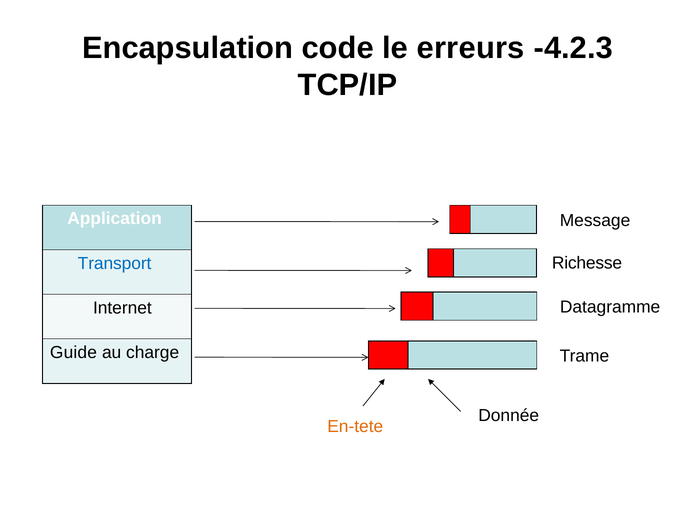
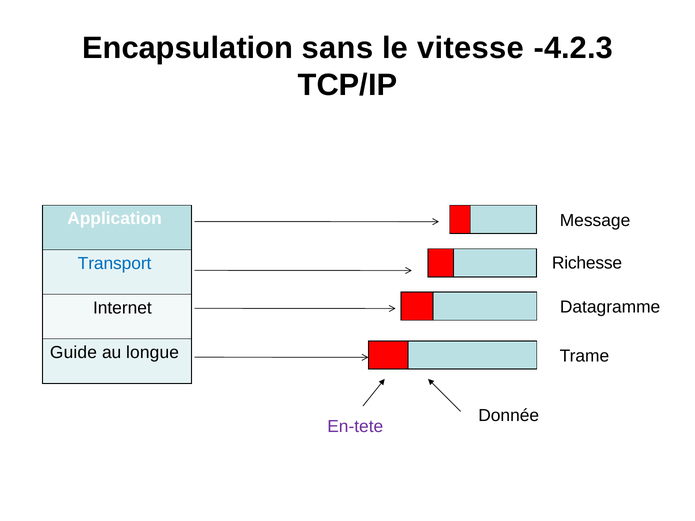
code: code -> sans (338, 48)
erreurs: erreurs -> vitesse (471, 48)
charge: charge -> longue (153, 352)
En-tete colour: orange -> purple (355, 427)
